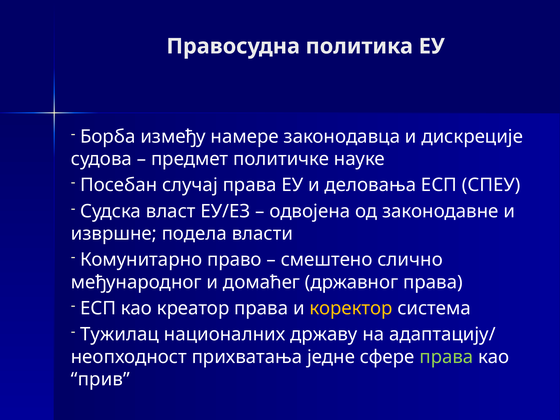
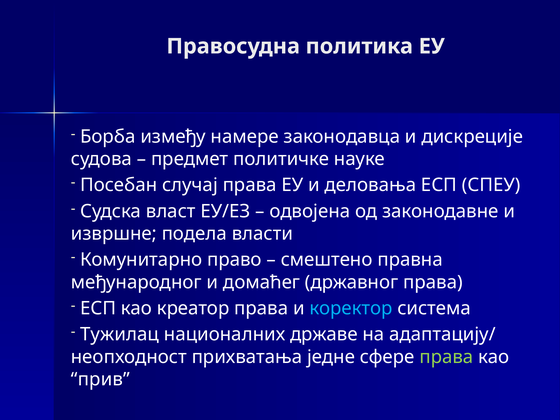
слично: слично -> правна (410, 260)
коректор colour: yellow -> light blue (351, 308)
државу: државу -> државе (324, 334)
